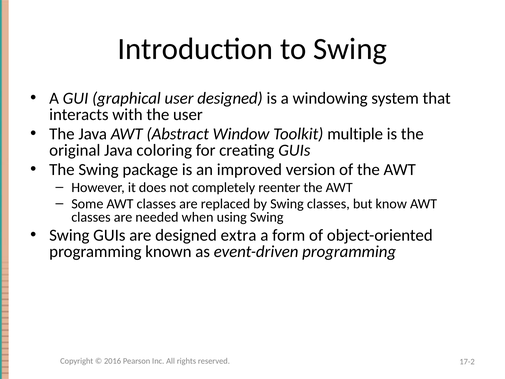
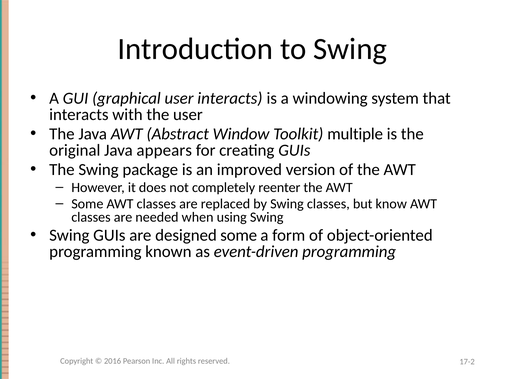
user designed: designed -> interacts (230, 98)
coloring: coloring -> appears (164, 150)
designed extra: extra -> some (239, 235)
